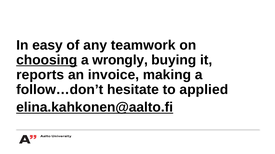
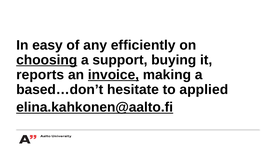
teamwork: teamwork -> efficiently (143, 45)
wrongly: wrongly -> support (120, 60)
invoice underline: none -> present (114, 75)
follow…don’t: follow…don’t -> based…don’t (60, 90)
